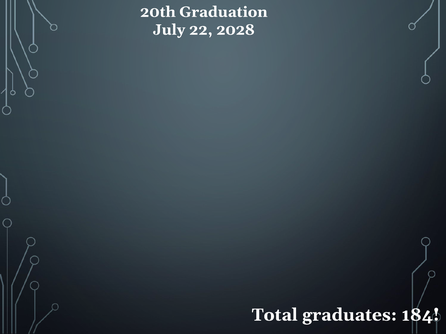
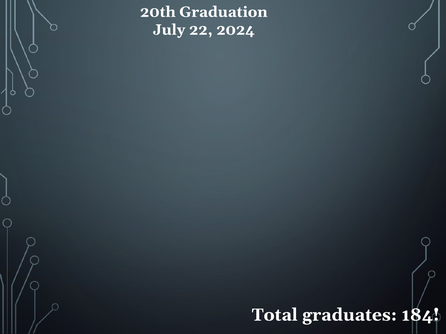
2028: 2028 -> 2024 (235, 30)
